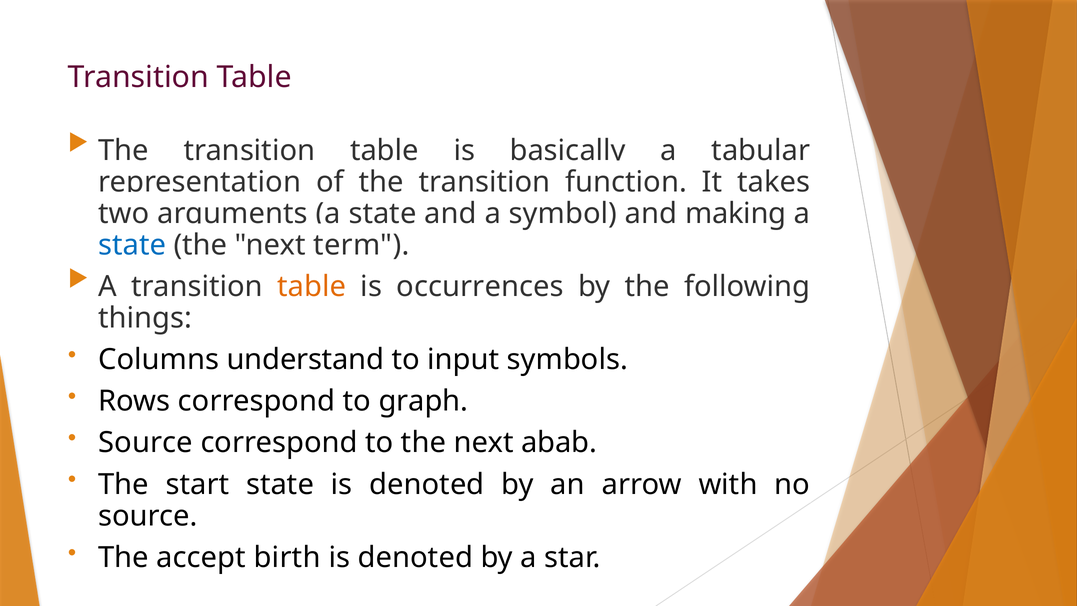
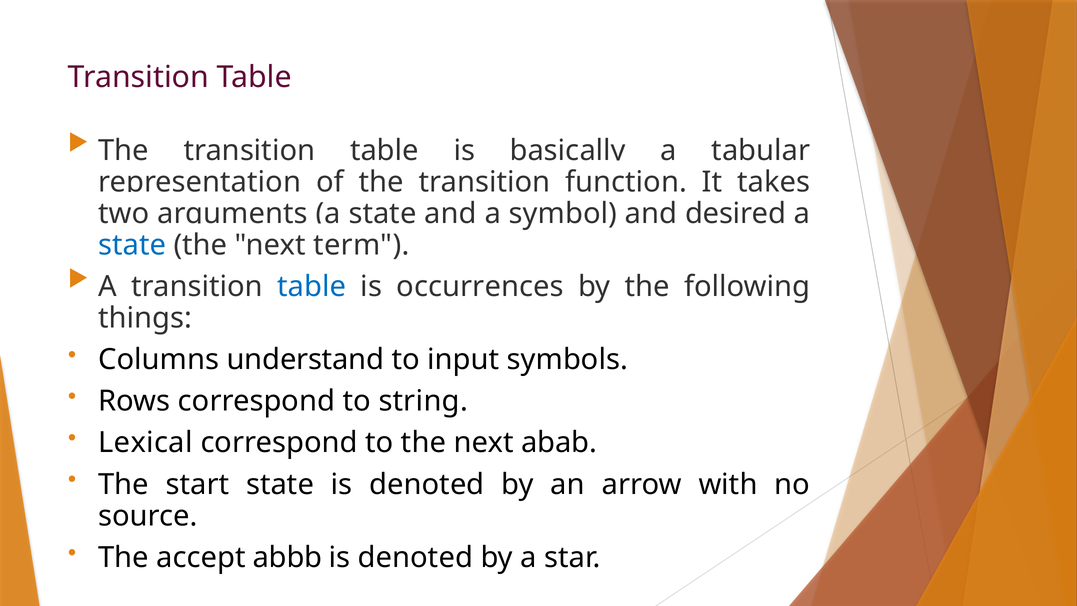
making: making -> desired (736, 213)
table colour: orange -> blue (312, 287)
graph: graph -> string (423, 401)
Source: Source -> Lexical (145, 443)
birth: birth -> abbb (287, 557)
